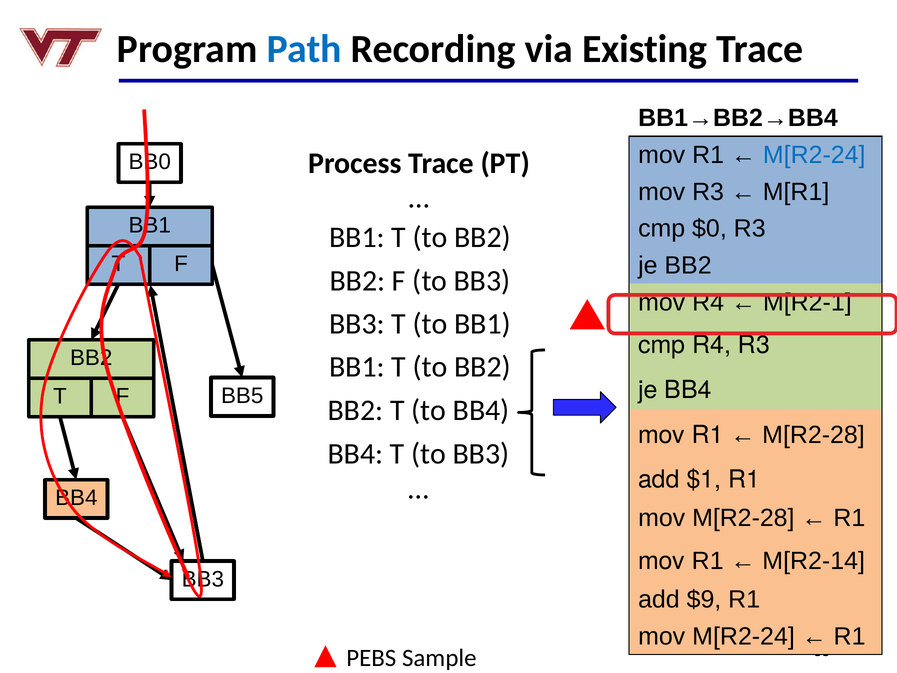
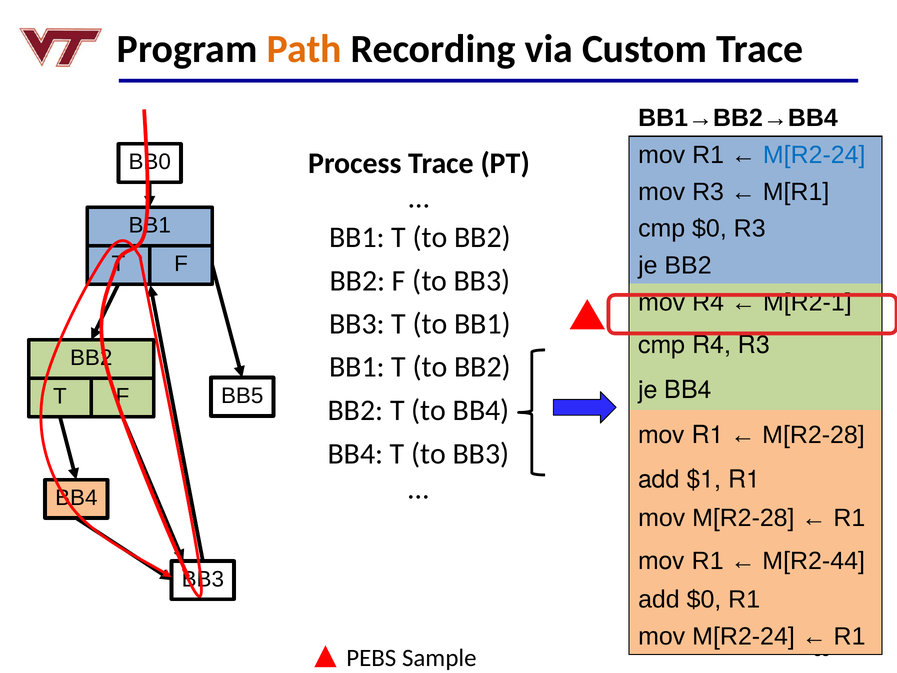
Path colour: blue -> orange (304, 49)
Existing: Existing -> Custom (645, 49)
M[R2-14: M[R2-14 -> M[R2-44 (814, 561)
add $9: $9 -> $0 (704, 600)
